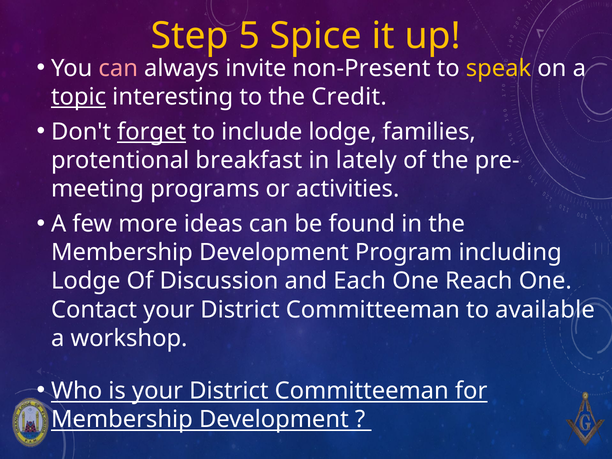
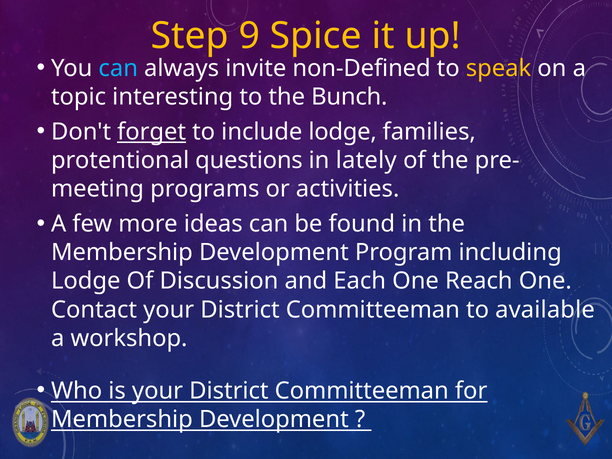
5: 5 -> 9 (249, 36)
can colour: pink -> light blue (118, 68)
non-Present: non-Present -> non-Defined (362, 68)
topic underline: present -> none (79, 97)
Credit: Credit -> Bunch (349, 97)
breakfast: breakfast -> questions (249, 160)
